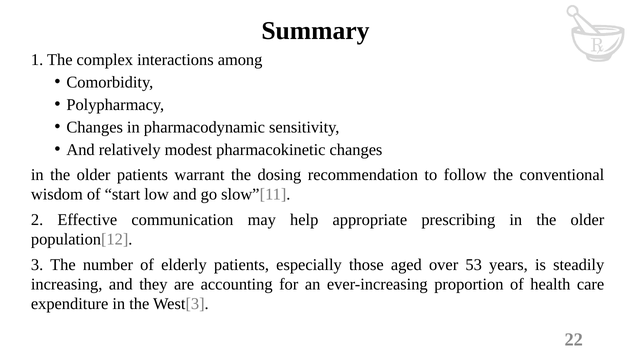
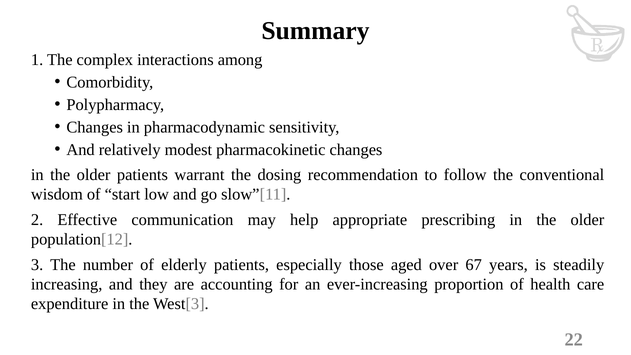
53: 53 -> 67 (474, 265)
